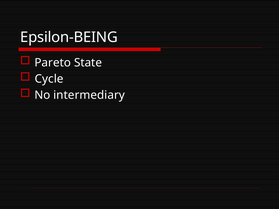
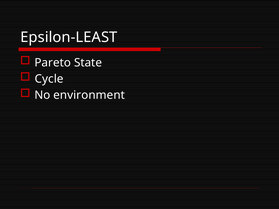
Epsilon-BEING: Epsilon-BEING -> Epsilon-LEAST (69, 37)
intermediary: intermediary -> environment (89, 95)
